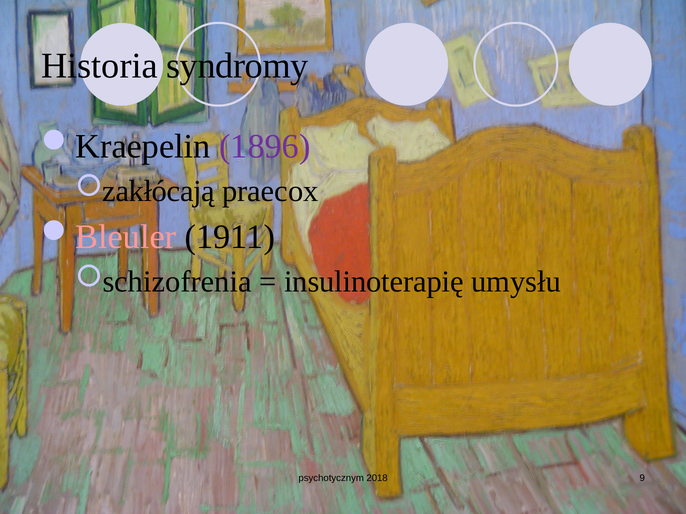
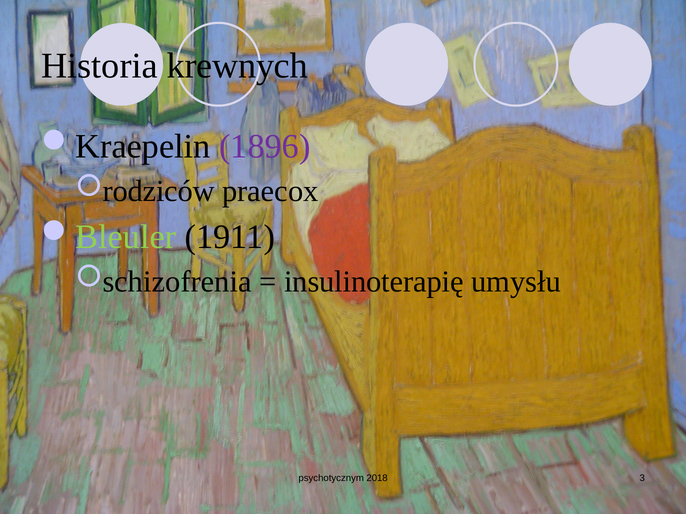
syndromy: syndromy -> krewnych (237, 66)
zakłócają: zakłócają -> rodziców (159, 191)
Bleuler colour: pink -> light green (126, 237)
9: 9 -> 3 (642, 479)
